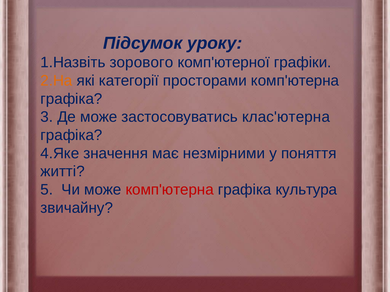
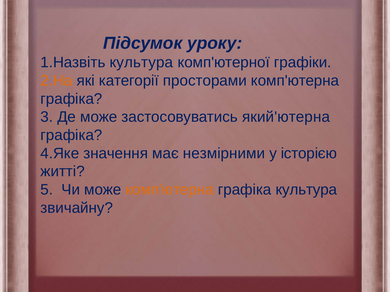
1.Назвіть зорового: зорового -> культура (141, 63)
клас'ютерна: клас'ютерна -> який'ютерна (286, 117)
поняття: поняття -> історією (309, 154)
комп'ютерна colour: red -> orange (170, 190)
